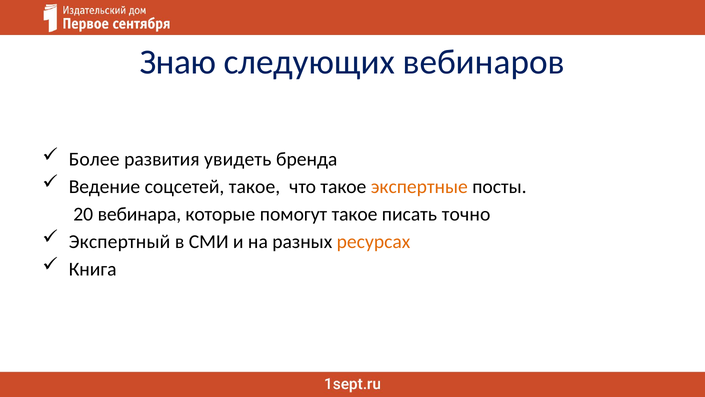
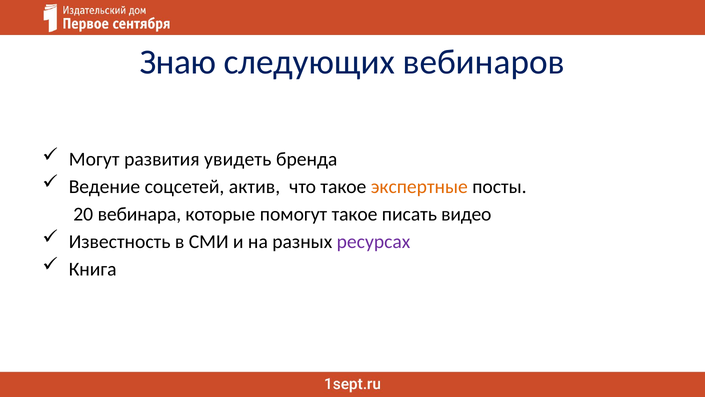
Более: Более -> Могут (94, 159)
соцсетей такое: такое -> актив (255, 186)
точно: точно -> видео (466, 214)
Экспертный: Экспертный -> Известность (120, 241)
ресурсах colour: orange -> purple (374, 241)
